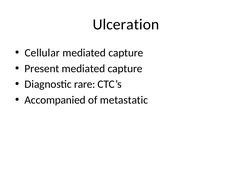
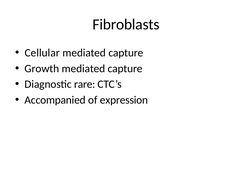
Ulceration: Ulceration -> Fibroblasts (126, 24)
Present: Present -> Growth (42, 69)
metastatic: metastatic -> expression (124, 100)
